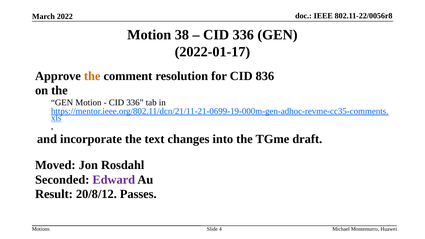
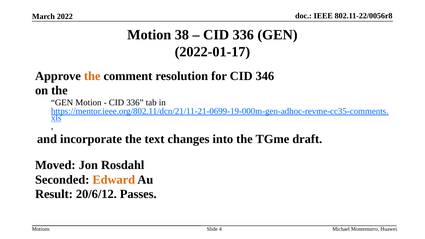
836: 836 -> 346 (265, 76)
Edward colour: purple -> orange (114, 180)
20/8/12: 20/8/12 -> 20/6/12 (96, 194)
